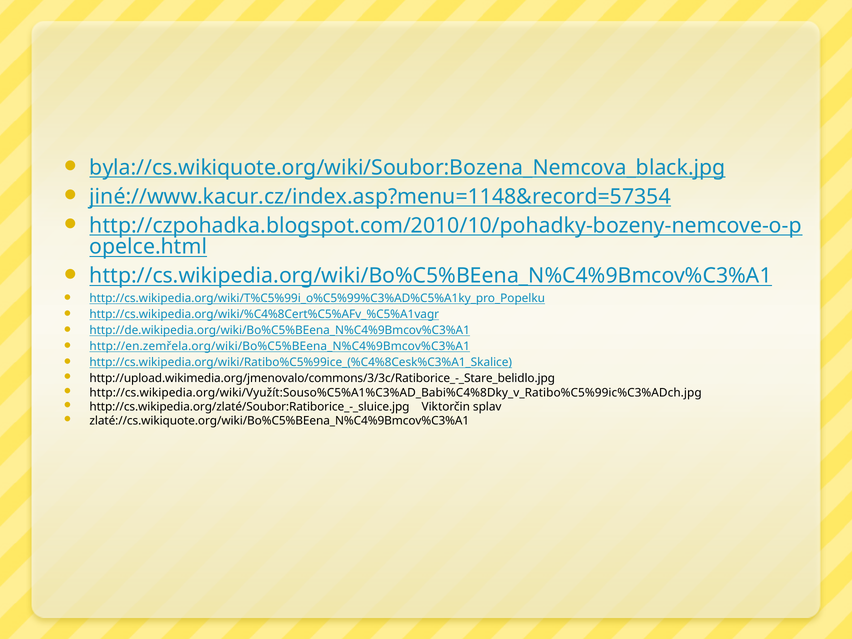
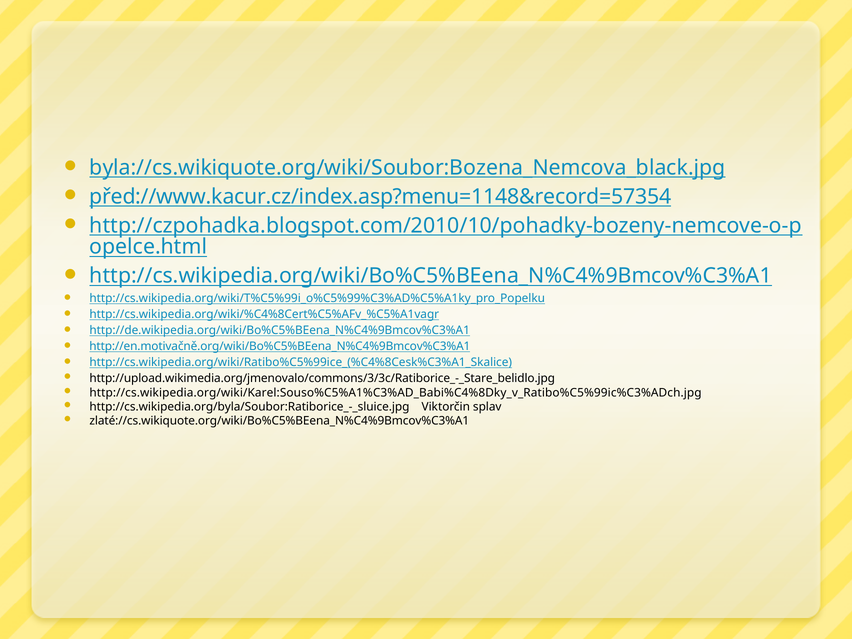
jiné://www.kacur.cz/index.asp?menu=1148&record=57354: jiné://www.kacur.cz/index.asp?menu=1148&record=57354 -> před://www.kacur.cz/index.asp?menu=1148&record=57354 (380, 197)
http://en.zemřela.org/wiki/Bo%C5%BEena_N%C4%9Bmcov%C3%A1: http://en.zemřela.org/wiki/Bo%C5%BEena_N%C4%9Bmcov%C3%A1 -> http://en.motivačně.org/wiki/Bo%C5%BEena_N%C4%9Bmcov%C3%A1 (280, 346)
http://cs.wikipedia.org/wiki/Využít:Souso%C5%A1%C3%AD_Babi%C4%8Dky_v_Ratibo%C5%99ic%C3%ADch.jpg: http://cs.wikipedia.org/wiki/Využít:Souso%C5%A1%C3%AD_Babi%C4%8Dky_v_Ratibo%C5%99ic%C3%ADch.jpg -> http://cs.wikipedia.org/wiki/Karel:Souso%C5%A1%C3%AD_Babi%C4%8Dky_v_Ratibo%C5%99ic%C3%ADch.jpg (396, 393)
http://cs.wikipedia.org/zlaté/Soubor:Ratiborice_-_sluice.jpg: http://cs.wikipedia.org/zlaté/Soubor:Ratiborice_-_sluice.jpg -> http://cs.wikipedia.org/byla/Soubor:Ratiborice_-_sluice.jpg (249, 407)
